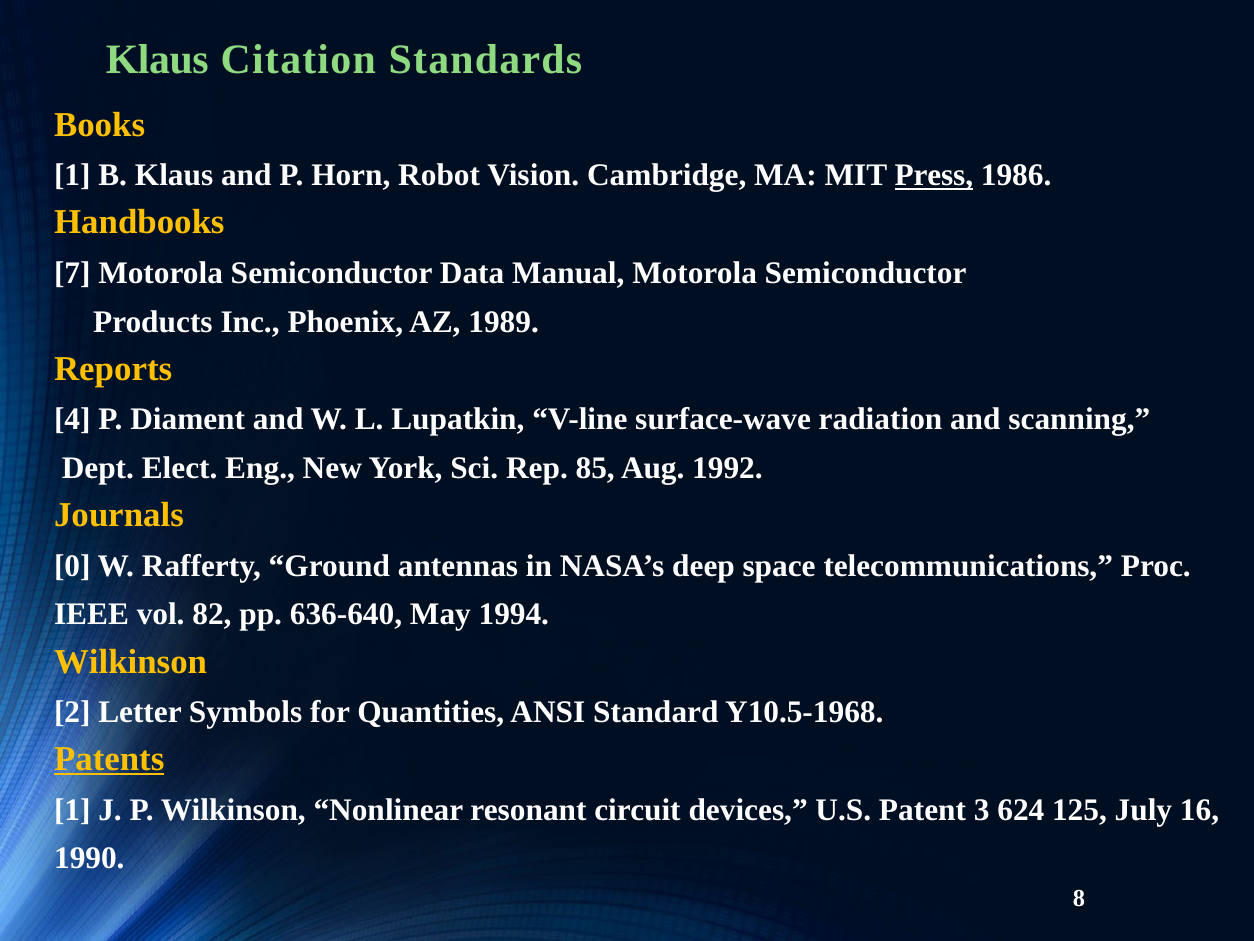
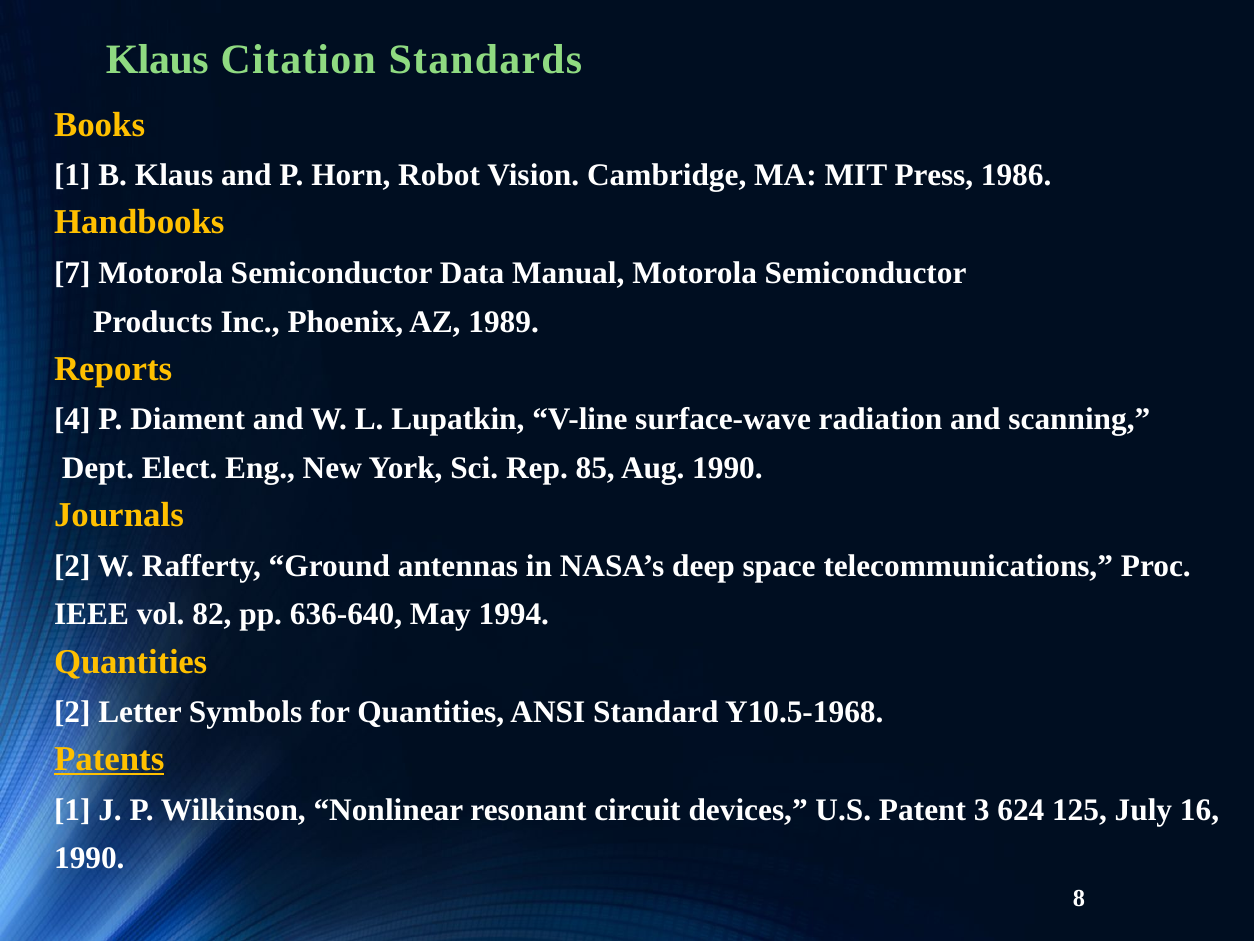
Press underline: present -> none (934, 175)
Aug 1992: 1992 -> 1990 (727, 468)
0: 0 -> 2 (72, 565)
Wilkinson: Wilkinson -> Quantities (131, 661)
